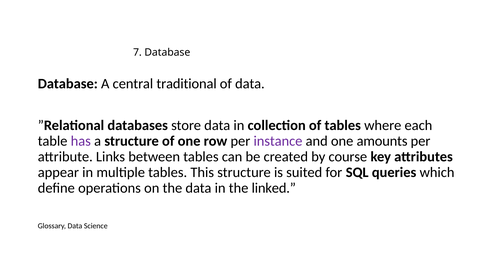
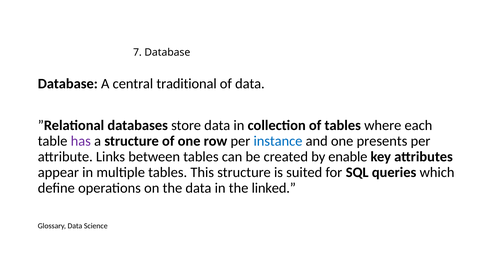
instance colour: purple -> blue (278, 141)
amounts: amounts -> presents (382, 141)
course: course -> enable (348, 157)
